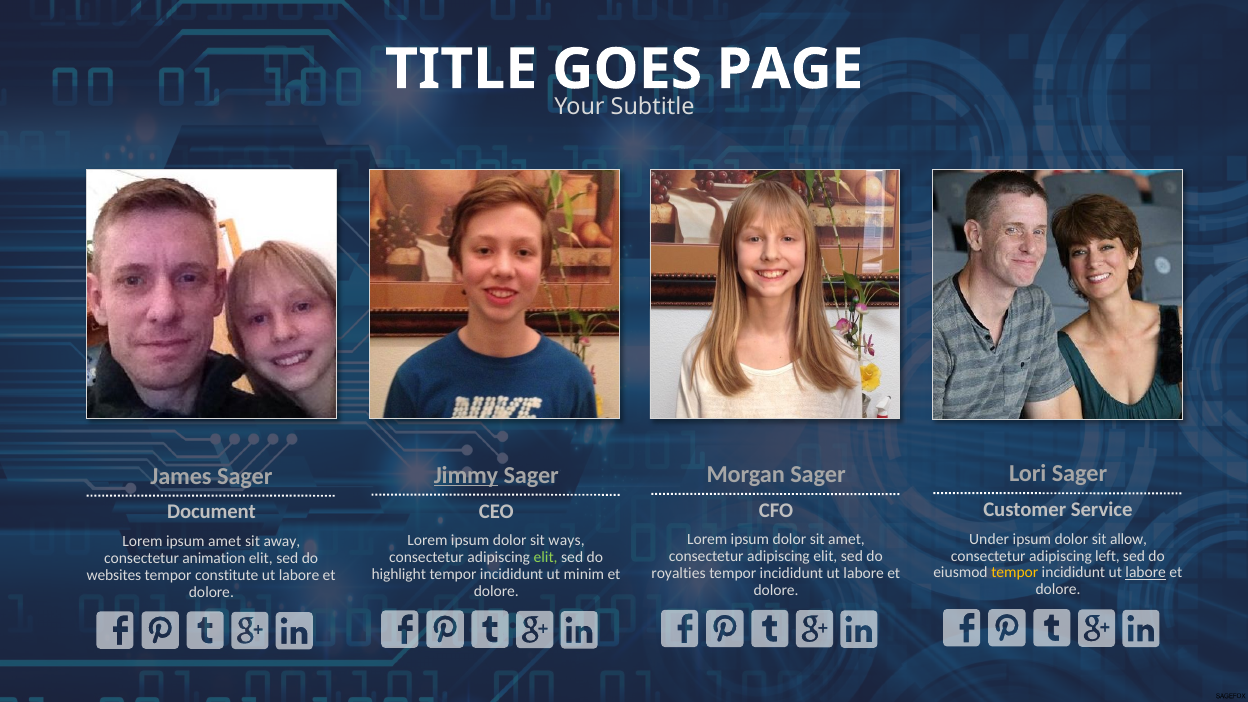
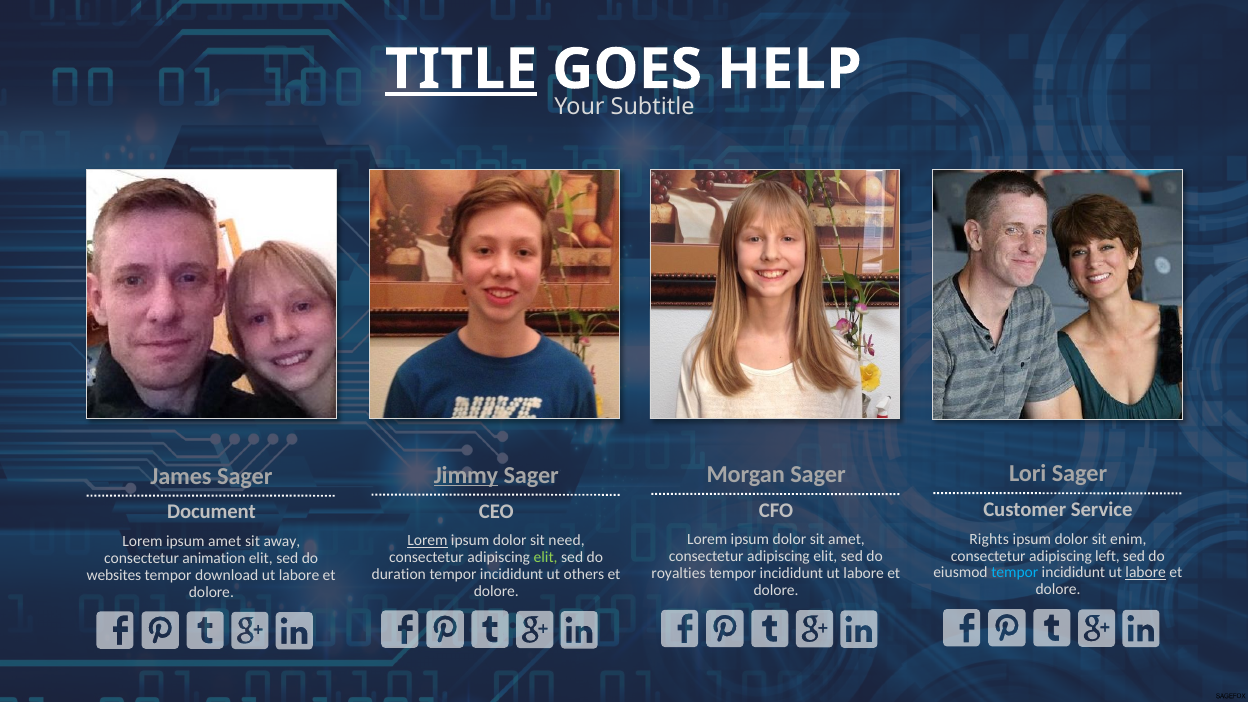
TITLE underline: none -> present (461, 69)
PAGE: PAGE -> HELP (789, 69)
Under: Under -> Rights (989, 539)
allow: allow -> enim (1128, 539)
Lorem underline: none -> present (427, 540)
ways: ways -> need (567, 540)
tempor colour: yellow -> light blue (1015, 573)
highlight: highlight -> duration (399, 574)
minim: minim -> others (584, 574)
constitute: constitute -> download (227, 575)
